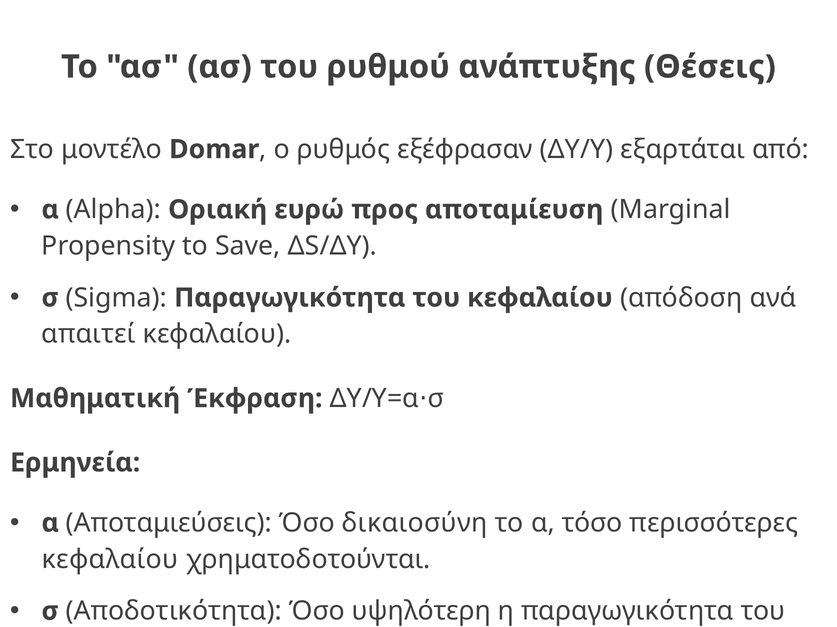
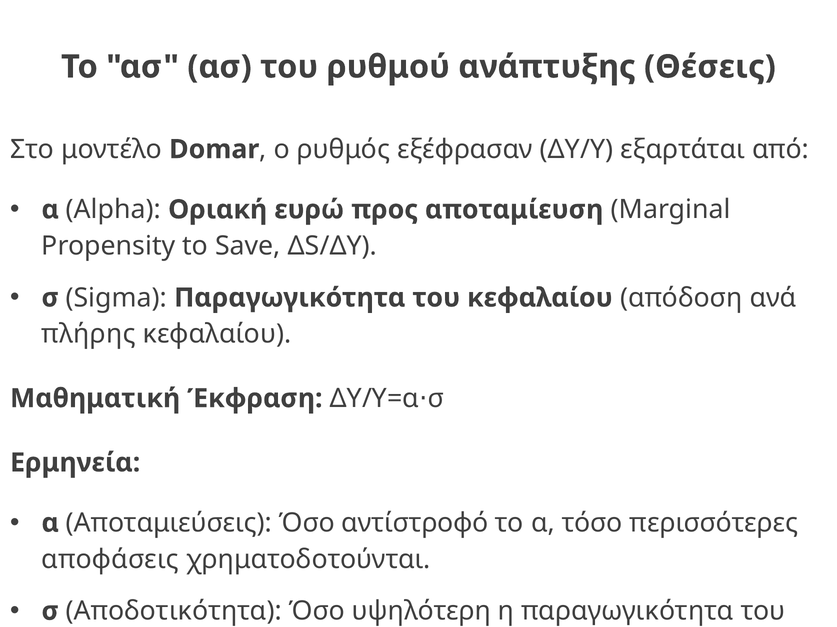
απαιτεί: απαιτεί -> πλήρης (89, 335)
δικαιοσύνη: δικαιοσύνη -> αντίστροφό (415, 524)
κεφαλαίου: κεφαλαίου -> αποφάσεις (110, 560)
